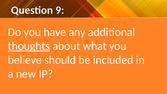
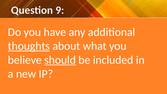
should underline: none -> present (60, 60)
